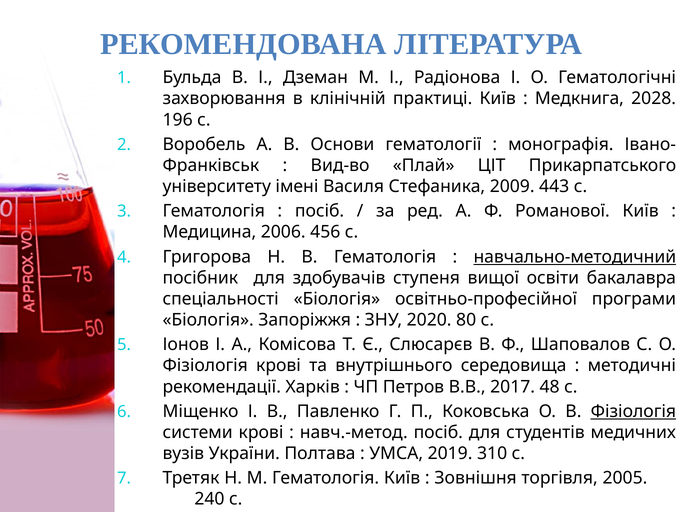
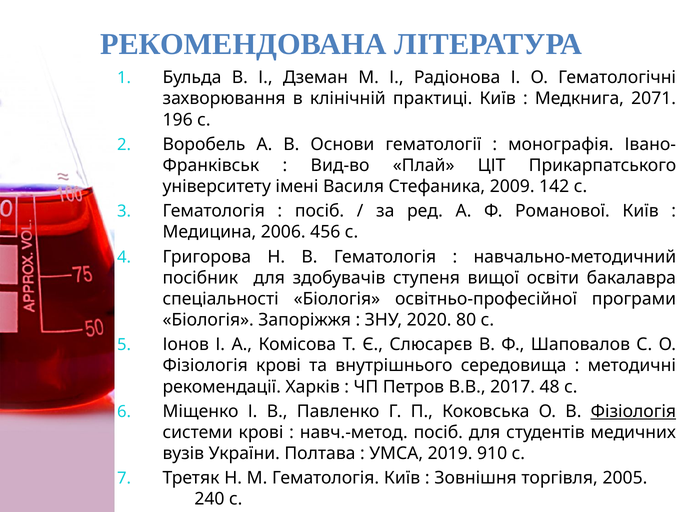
2028: 2028 -> 2071 (654, 99)
443: 443 -> 142 (554, 187)
навчально-методичний underline: present -> none (575, 257)
310: 310 -> 910 (492, 454)
